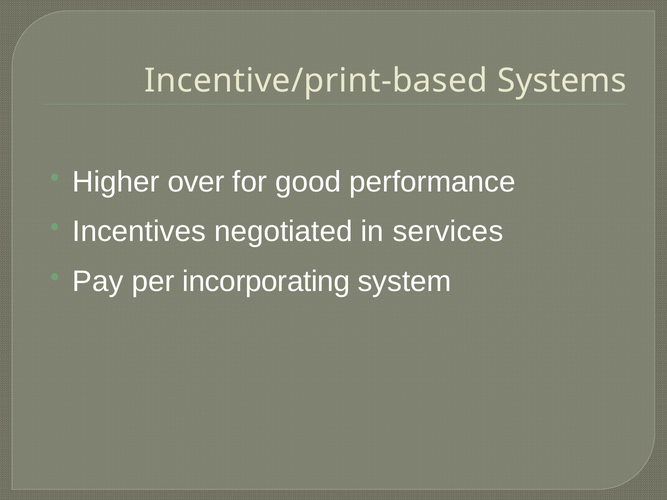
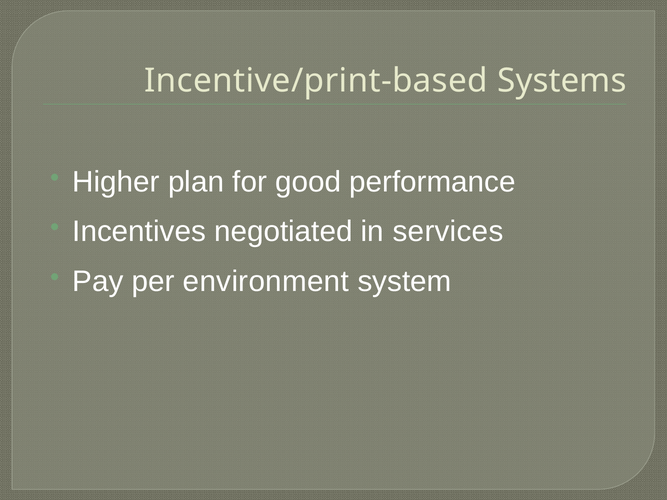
over: over -> plan (196, 182)
incorporating: incorporating -> environment (266, 282)
